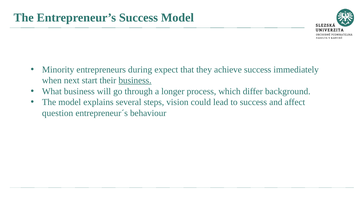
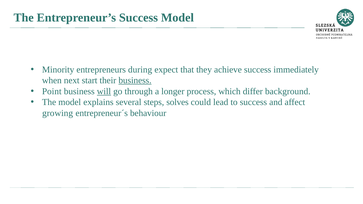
What: What -> Point (52, 91)
will underline: none -> present (104, 91)
vision: vision -> solves (177, 102)
question: question -> growing (58, 113)
